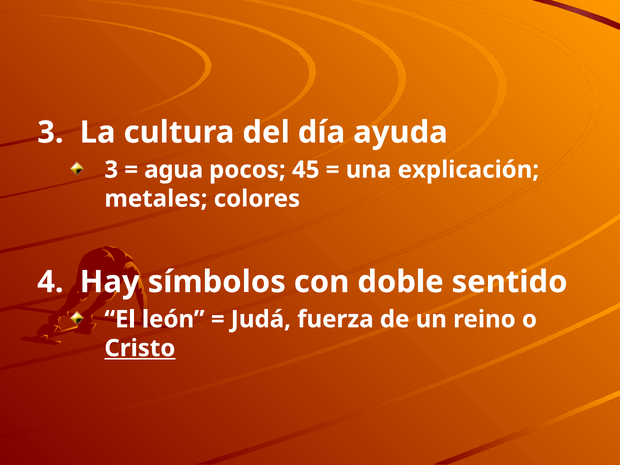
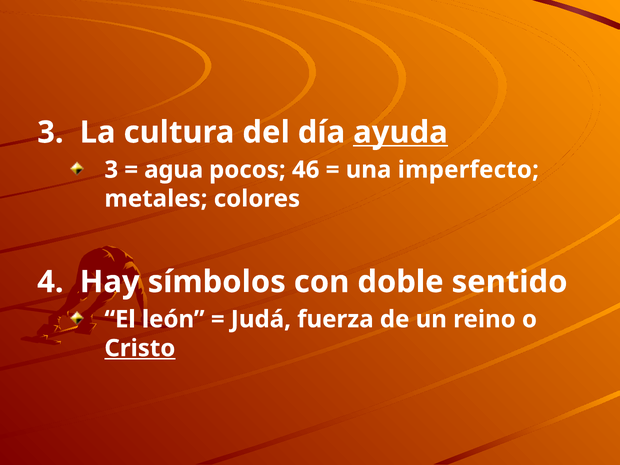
ayuda underline: none -> present (400, 132)
45: 45 -> 46 (306, 170)
explicación: explicación -> imperfecto (468, 170)
